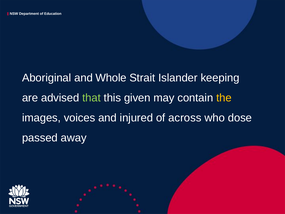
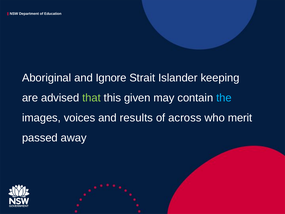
Whole: Whole -> Ignore (111, 78)
the colour: yellow -> light blue (224, 98)
injured: injured -> results (136, 118)
dose: dose -> merit (240, 118)
